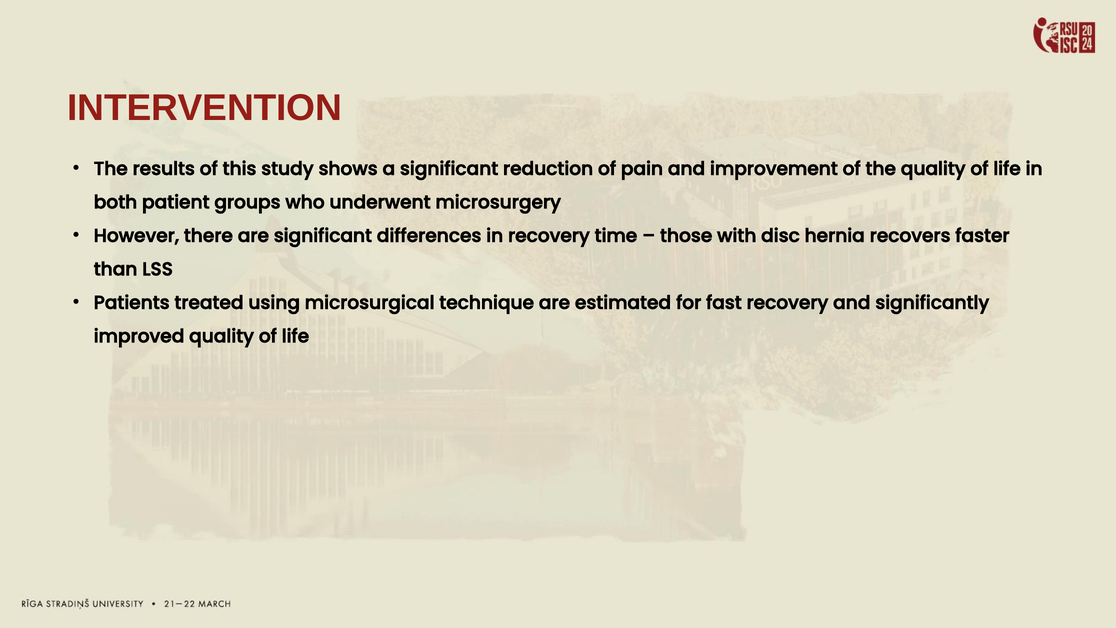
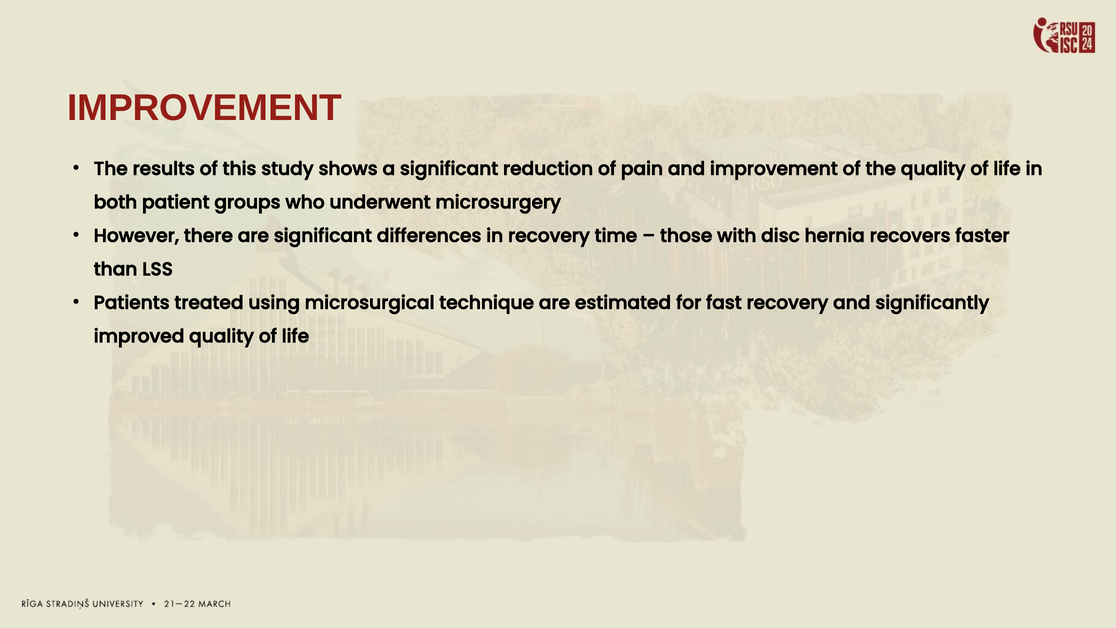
INTERVENTION: INTERVENTION -> IMPROVEMENT (205, 108)
